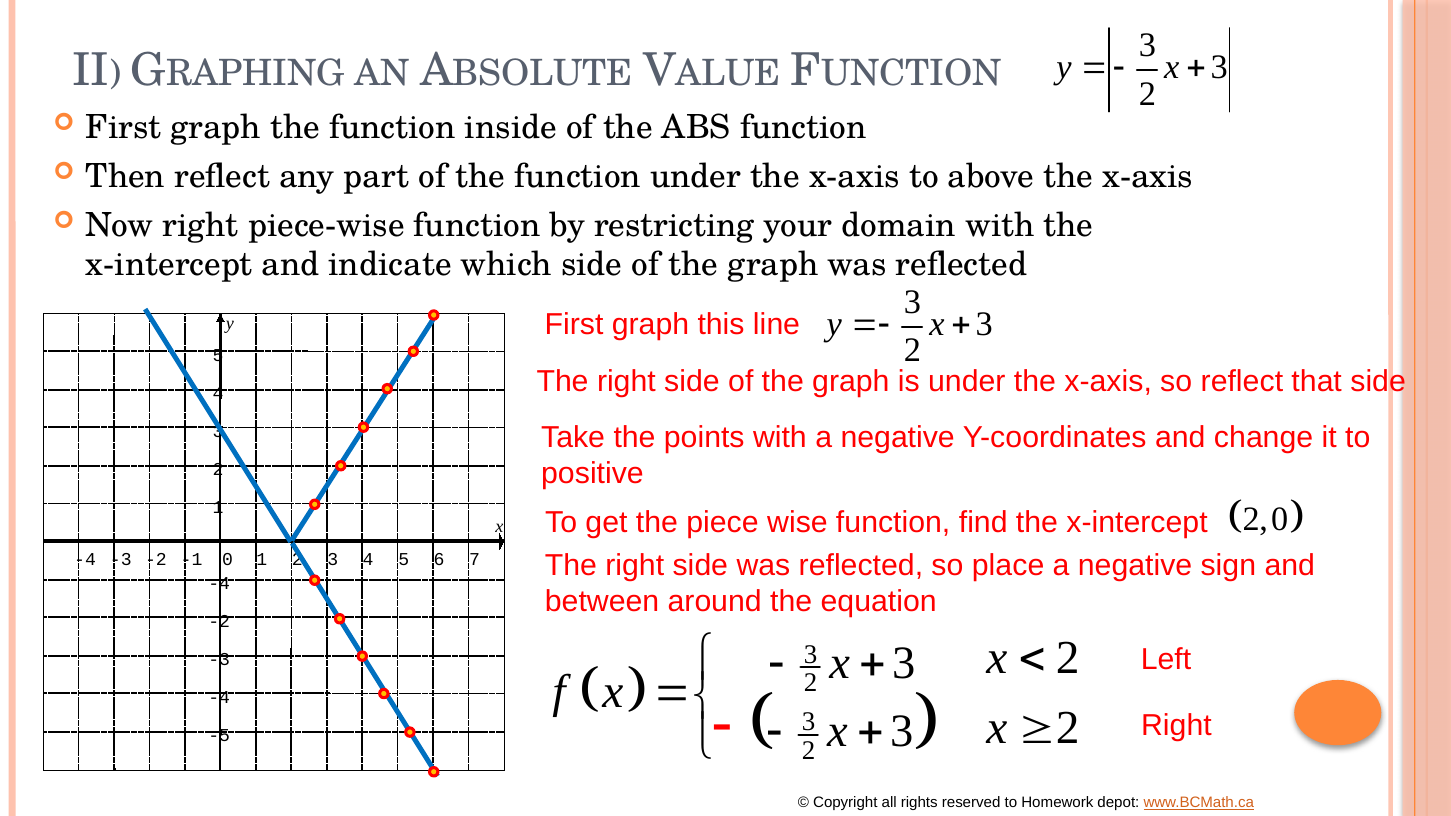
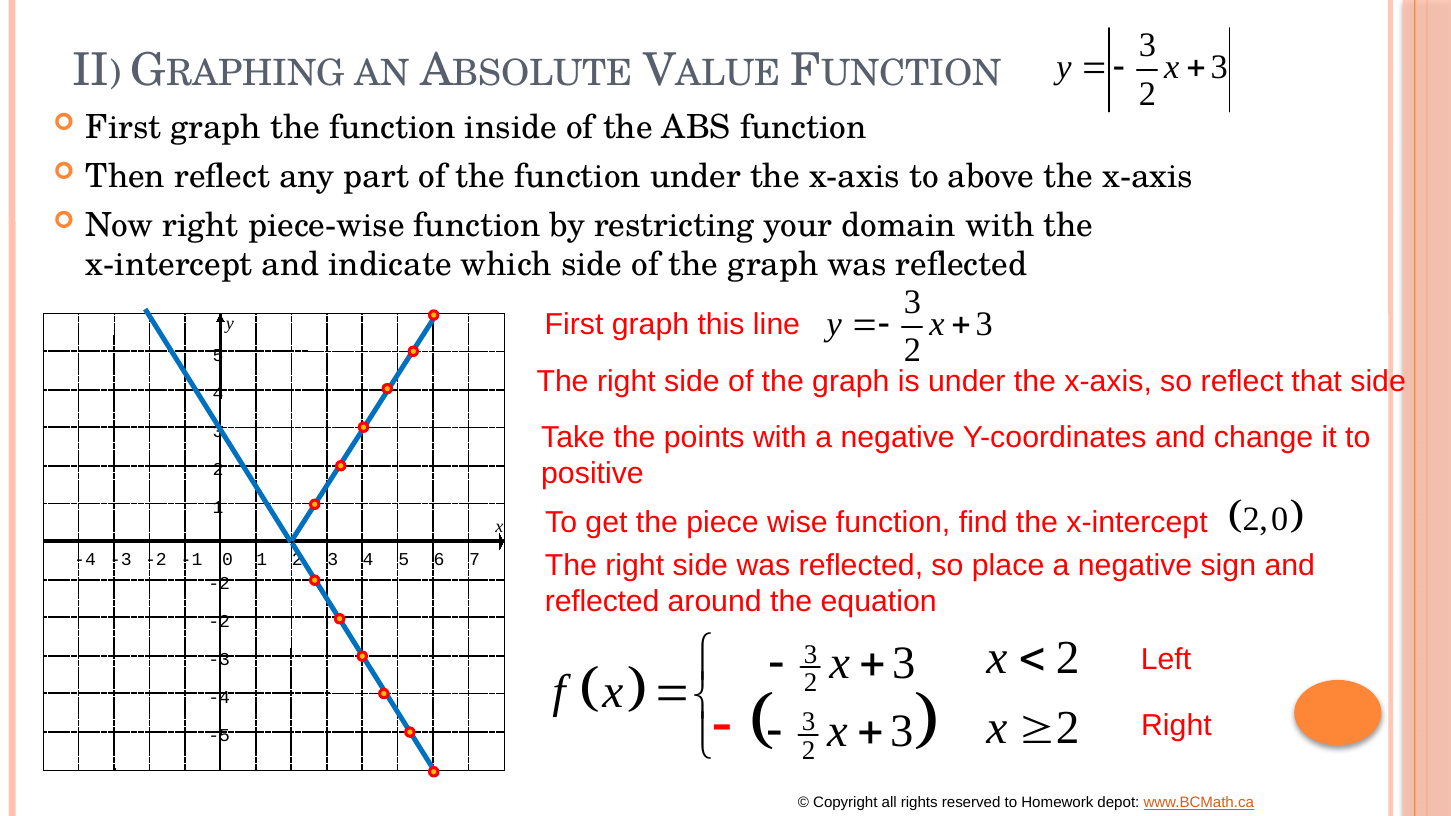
-4: -4 -> -2 (219, 584)
between: between -> reflected (602, 601)
